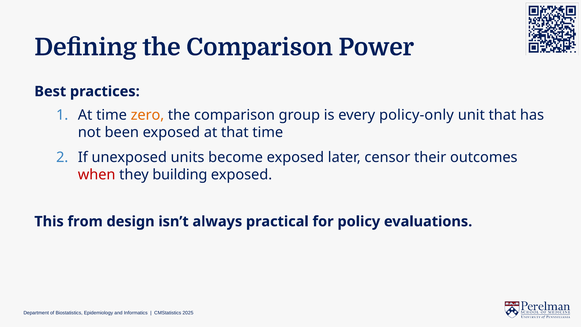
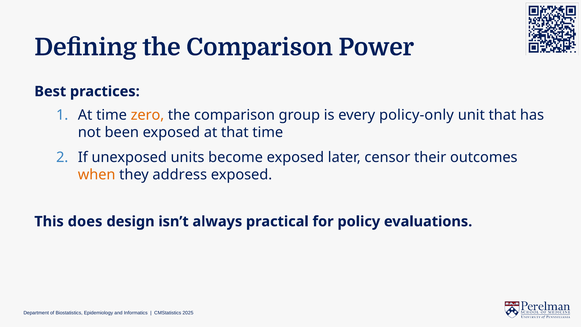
when colour: red -> orange (97, 175)
building: building -> address (180, 175)
from: from -> does (85, 221)
